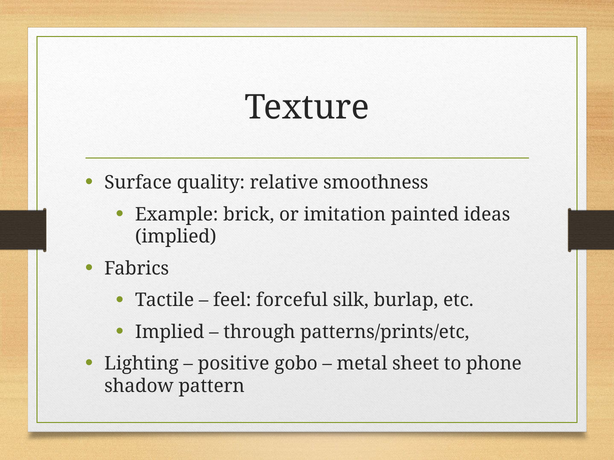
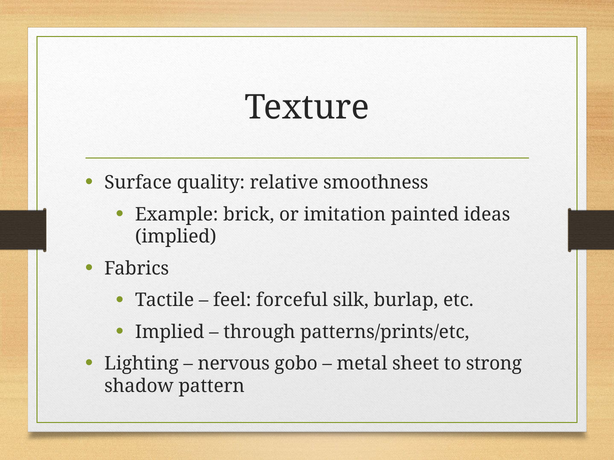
positive: positive -> nervous (234, 364)
phone: phone -> strong (494, 364)
